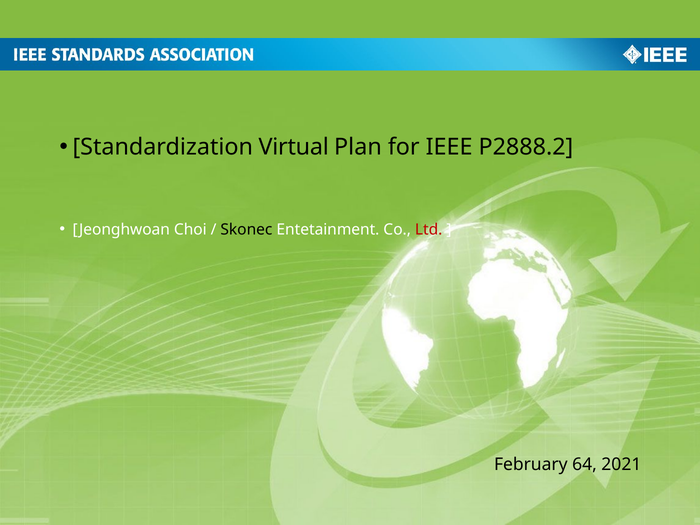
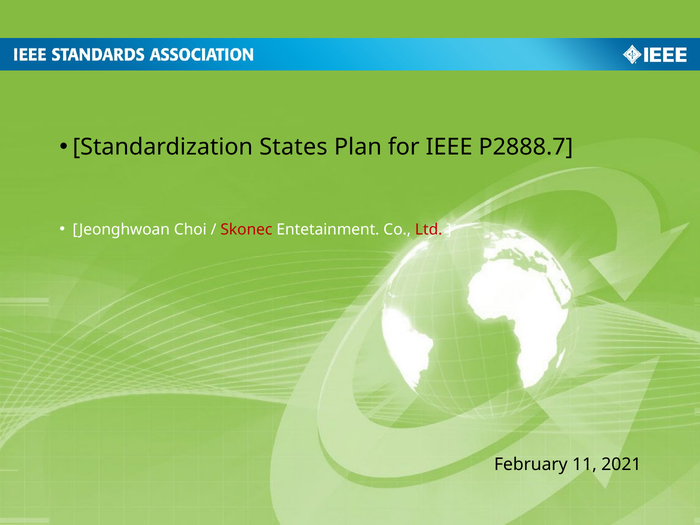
Virtual: Virtual -> States (293, 147)
P2888.2: P2888.2 -> P2888.7 (526, 147)
Skonec colour: black -> red (246, 229)
64: 64 -> 11 (585, 464)
